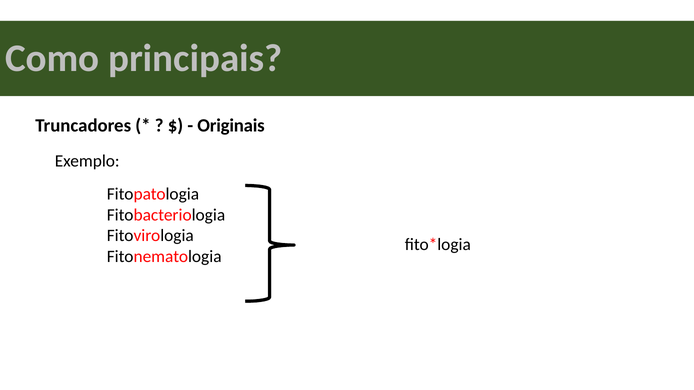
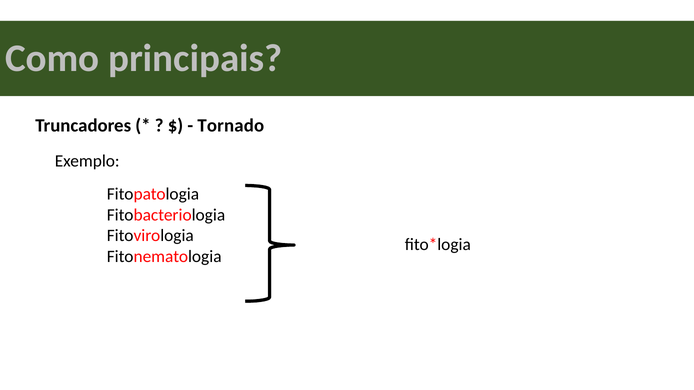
Originais: Originais -> Tornado (231, 126)
